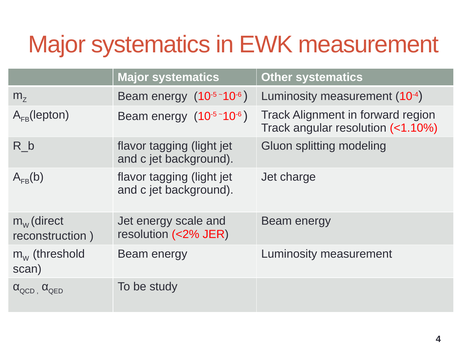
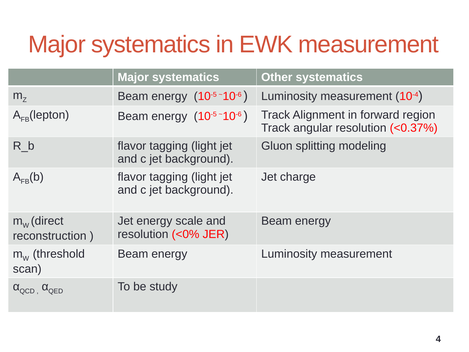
<1.10%: <1.10% -> <0.37% (414, 128)
<2%: <2% -> <0% (186, 234)
